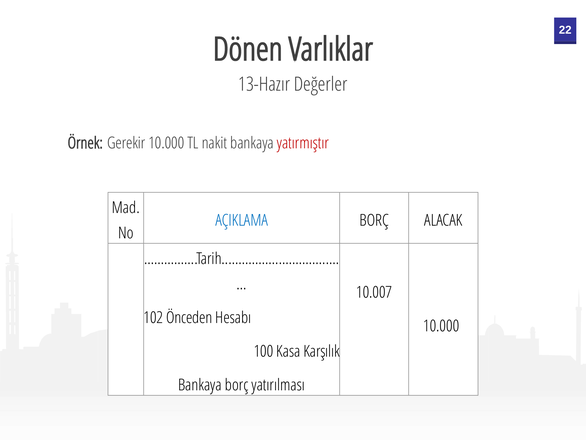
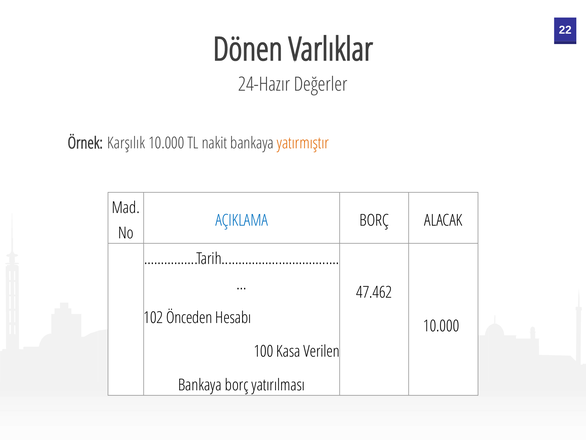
13-Hazır: 13-Hazır -> 24-Hazır (264, 84)
Gerekir: Gerekir -> Karşılık (126, 143)
yatırmıştır colour: red -> orange (303, 143)
10.007: 10.007 -> 47.462 (374, 292)
Karşılık: Karşılık -> Verilen (322, 351)
